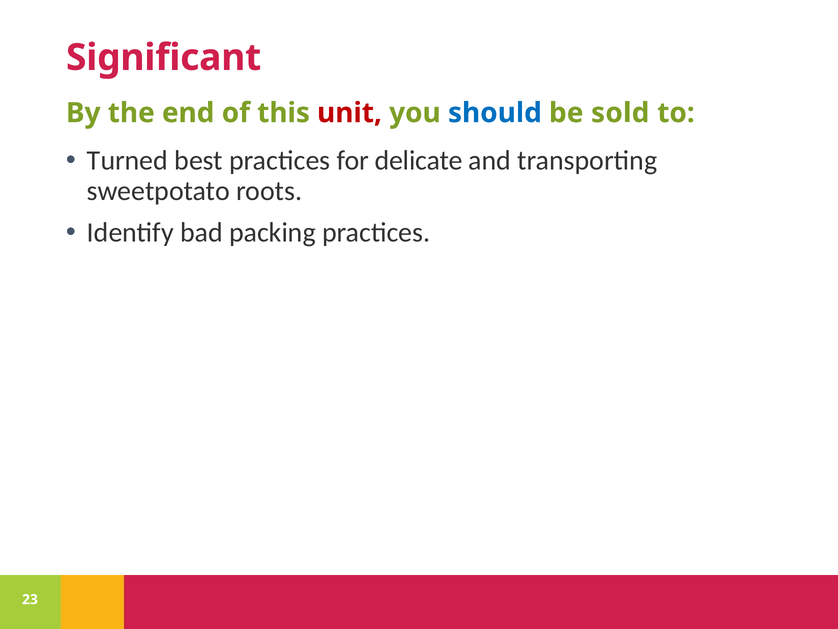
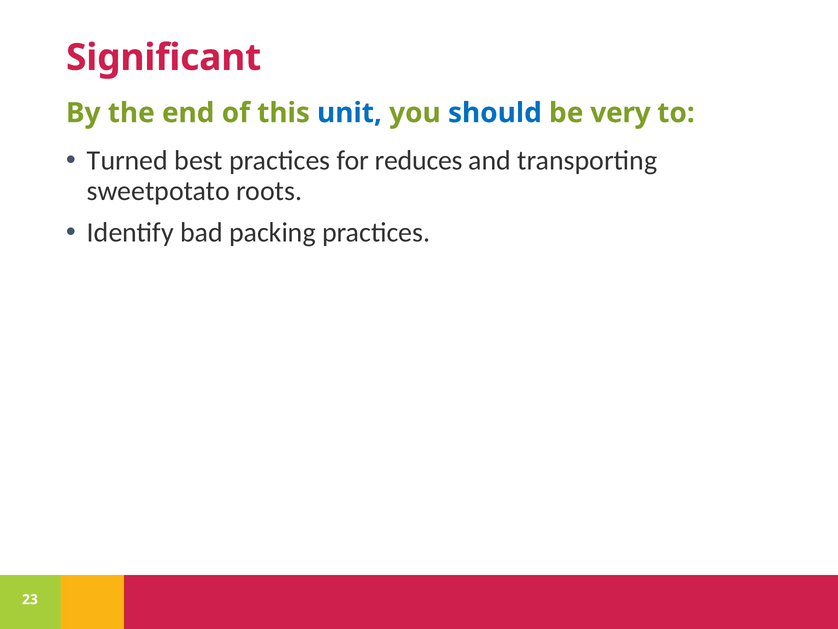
unit colour: red -> blue (350, 113)
sold: sold -> very (620, 113)
delicate: delicate -> reduces (419, 161)
